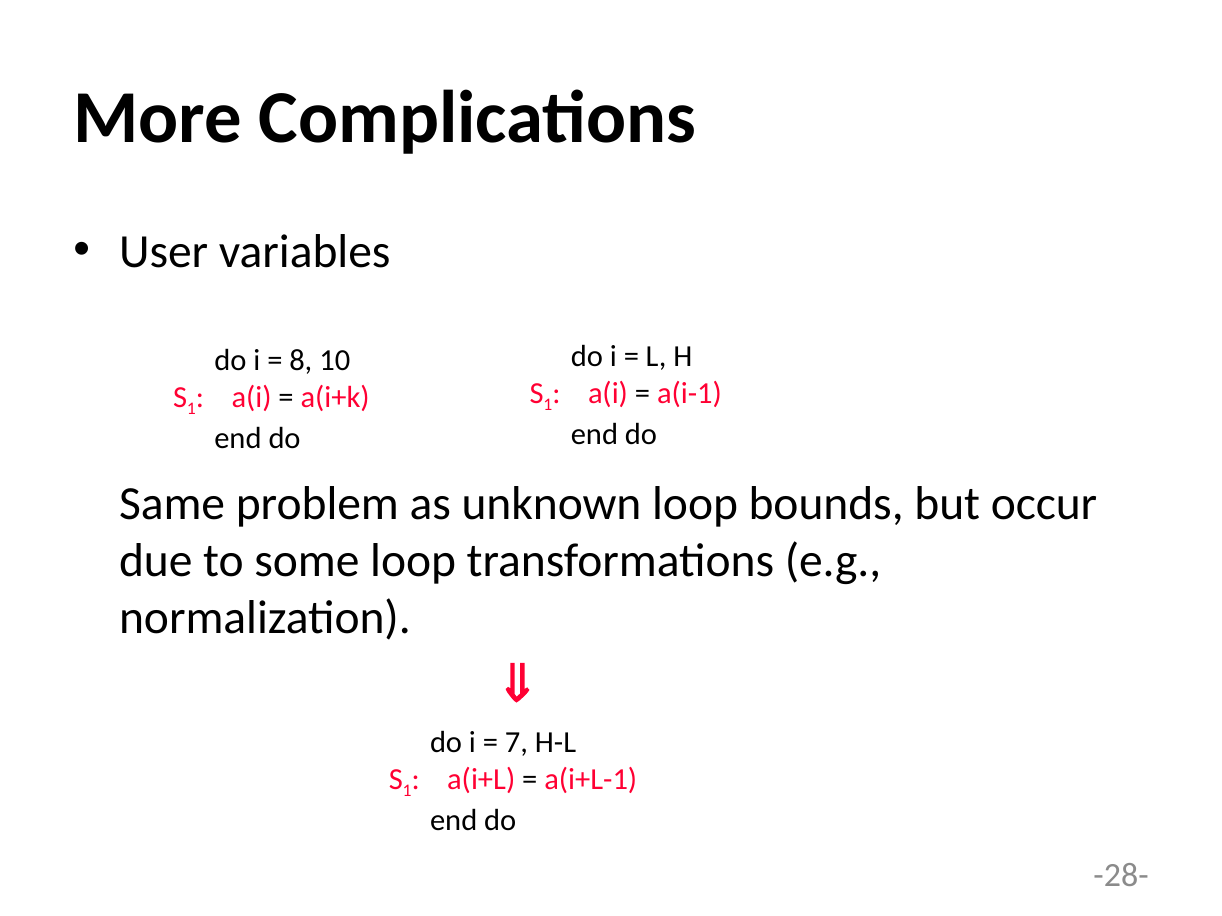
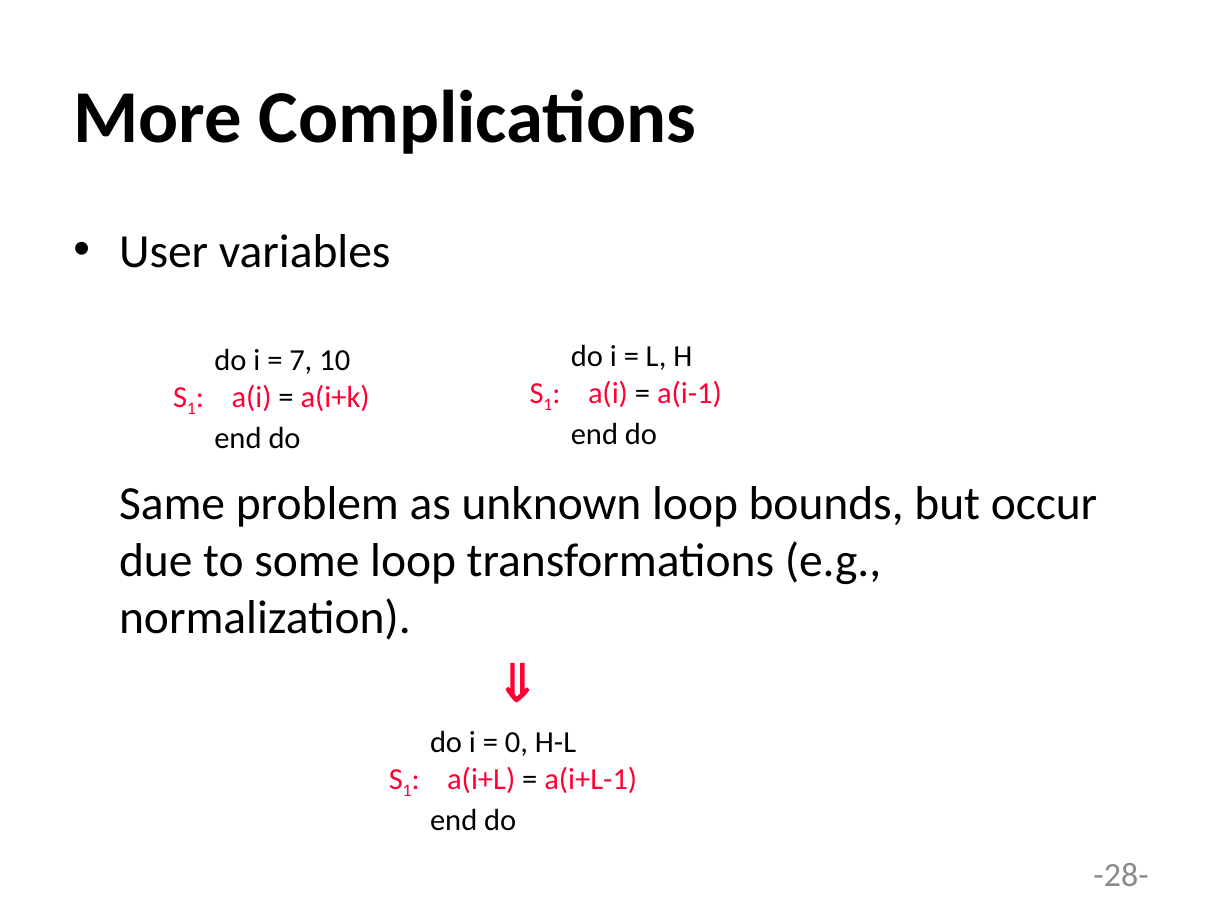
8: 8 -> 7 (301, 361)
7: 7 -> 0 (516, 743)
